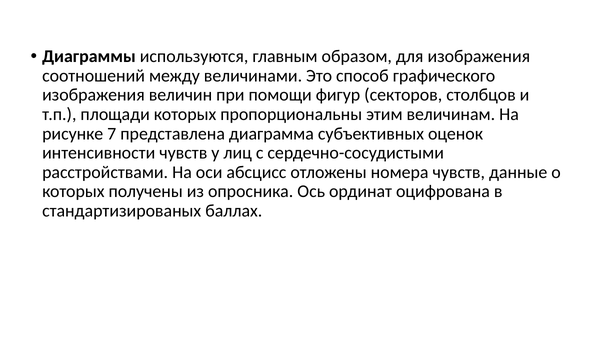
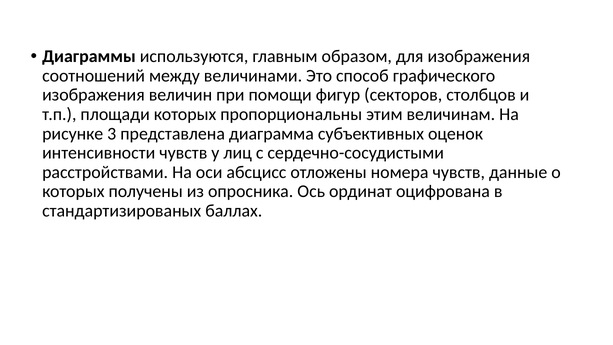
7: 7 -> 3 (112, 134)
